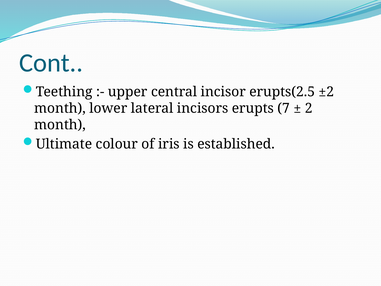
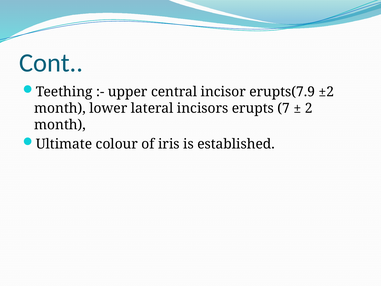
erupts(2.5: erupts(2.5 -> erupts(7.9 (282, 92)
